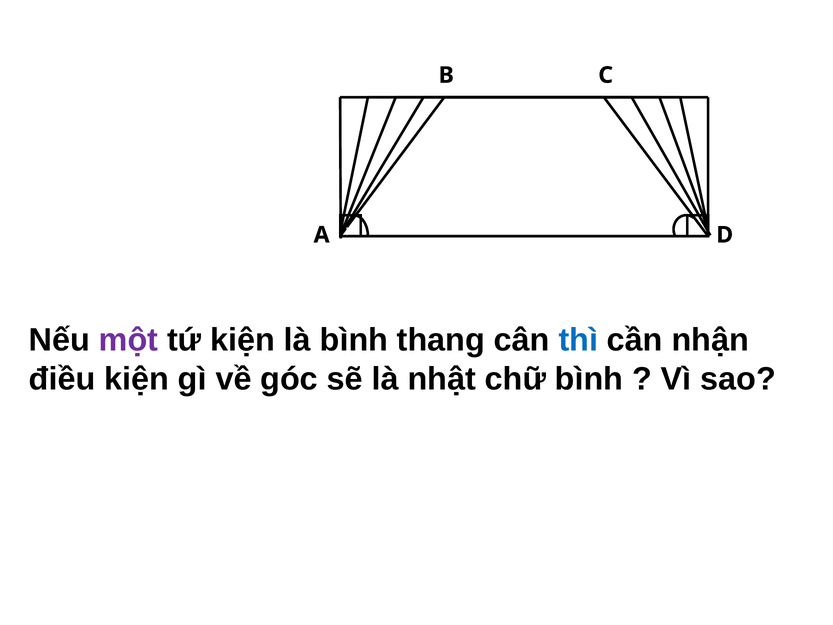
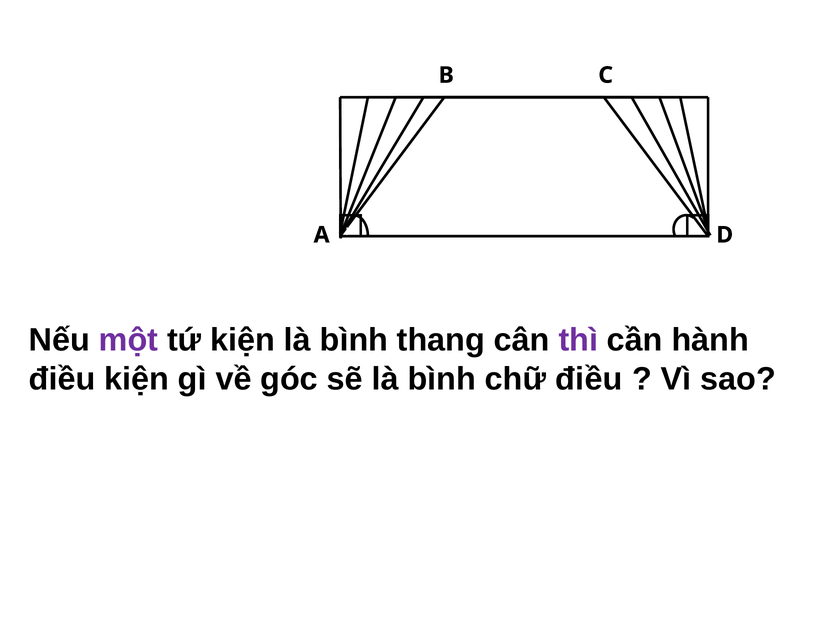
thì colour: blue -> purple (578, 340)
nhận: nhận -> hành (710, 340)
sẽ là nhật: nhật -> bình (442, 379)
chữ bình: bình -> điều (589, 379)
